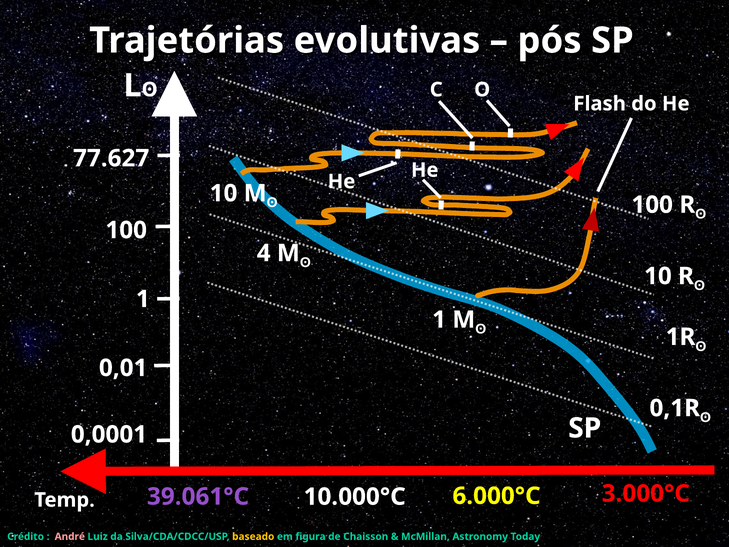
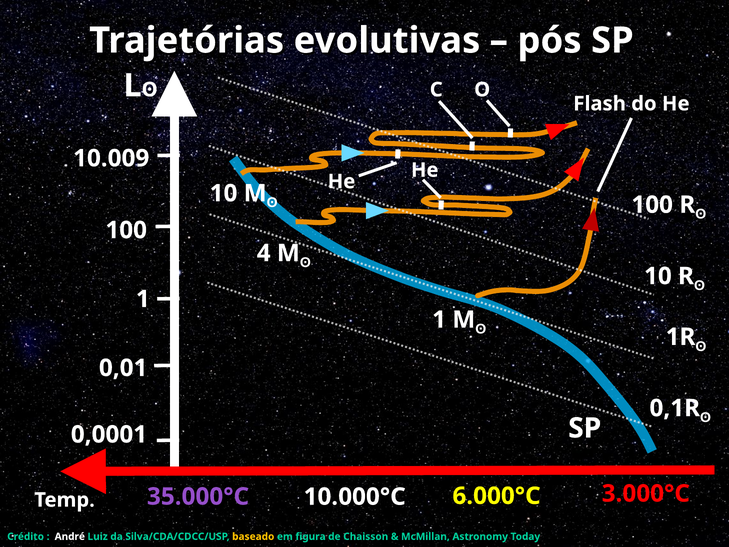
77.627: 77.627 -> 10.009 (111, 158)
39.061°C: 39.061°C -> 35.000°C (198, 496)
André colour: pink -> white (70, 536)
